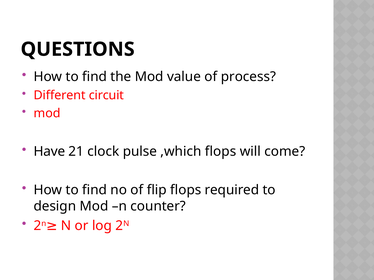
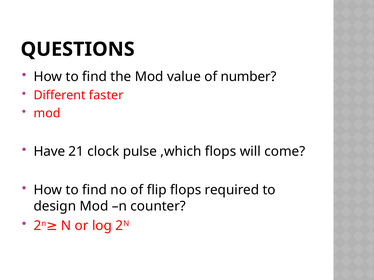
process: process -> number (248, 77)
circuit: circuit -> faster (106, 95)
